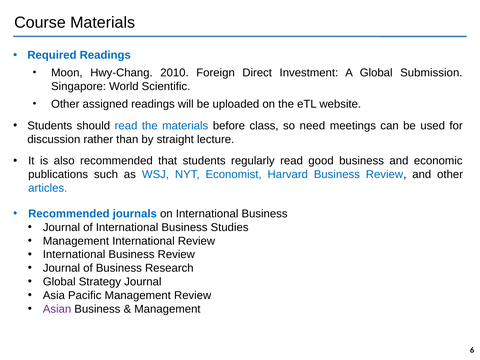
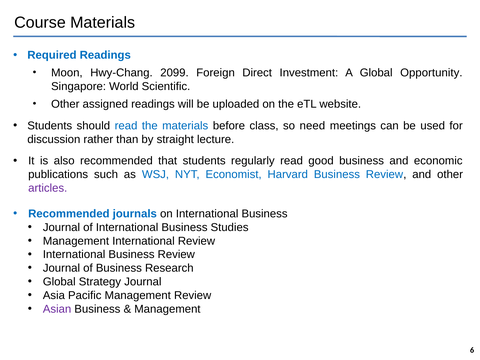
2010: 2010 -> 2099 (174, 73)
Submission: Submission -> Opportunity (431, 73)
articles colour: blue -> purple (48, 188)
